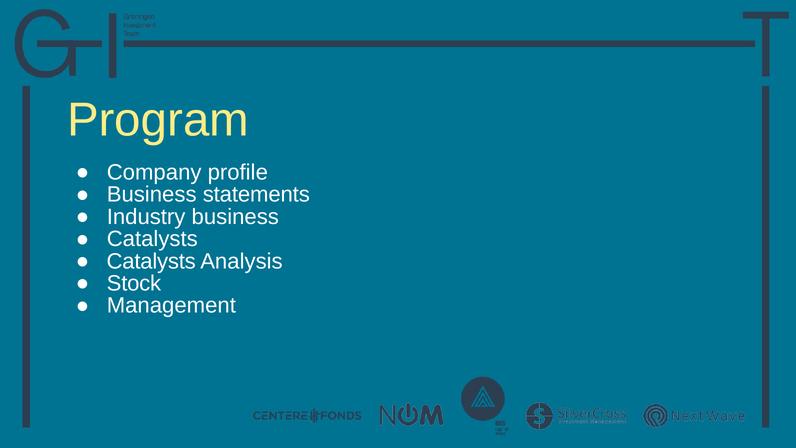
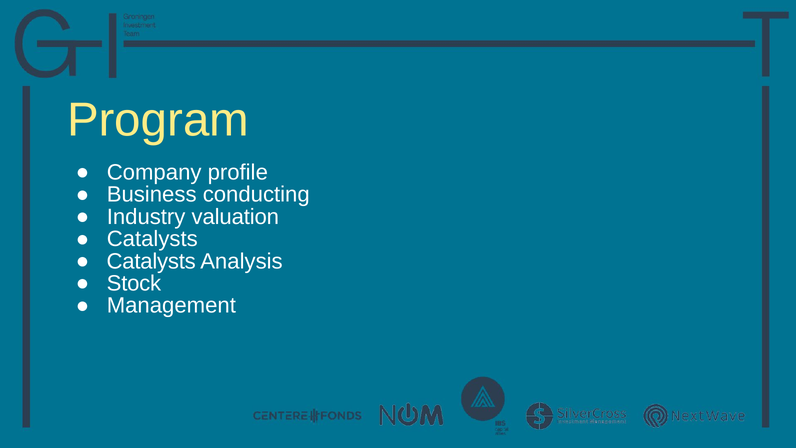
statements: statements -> conducting (256, 195)
Industry business: business -> valuation (235, 217)
